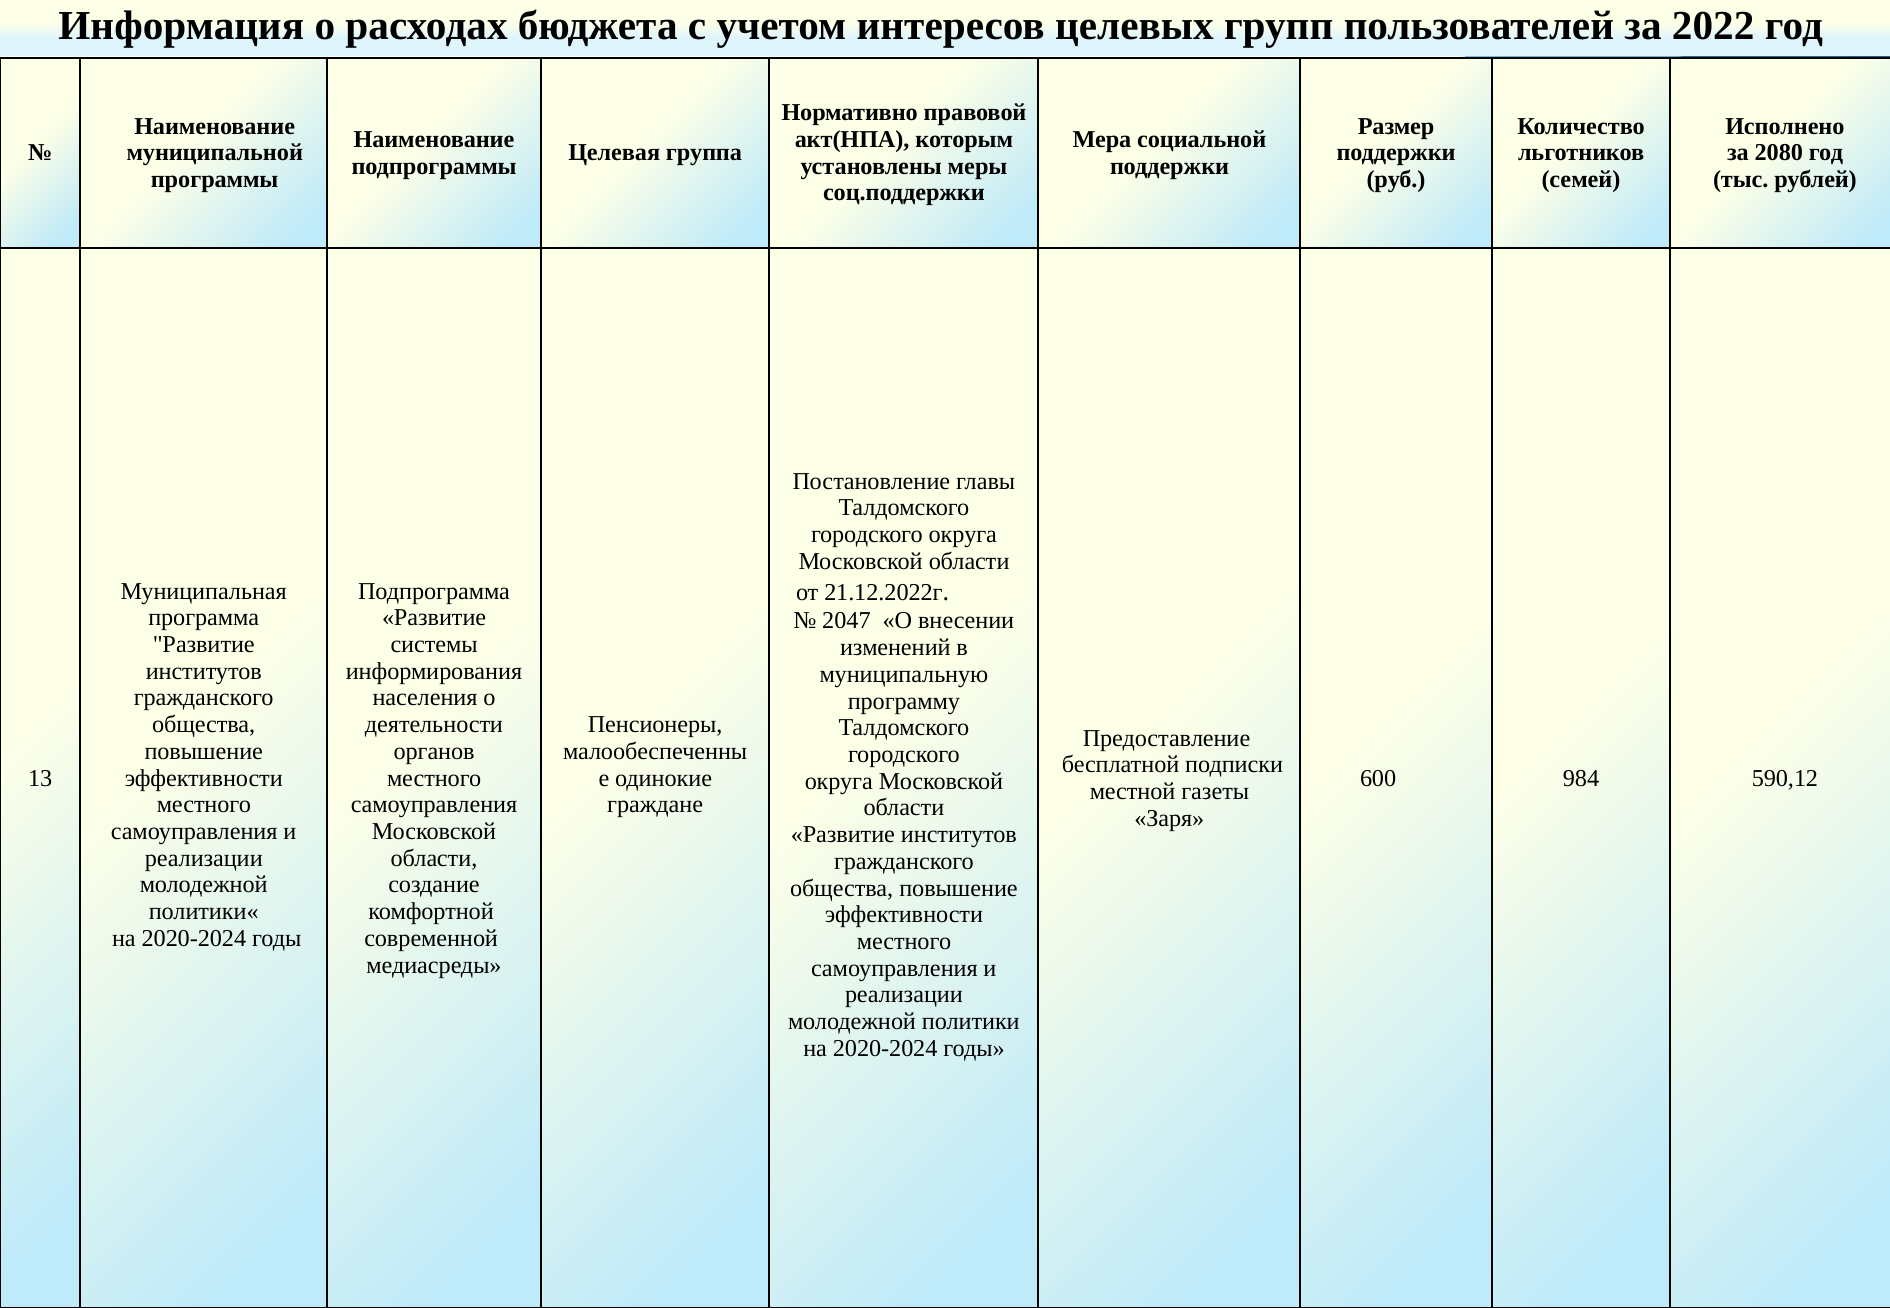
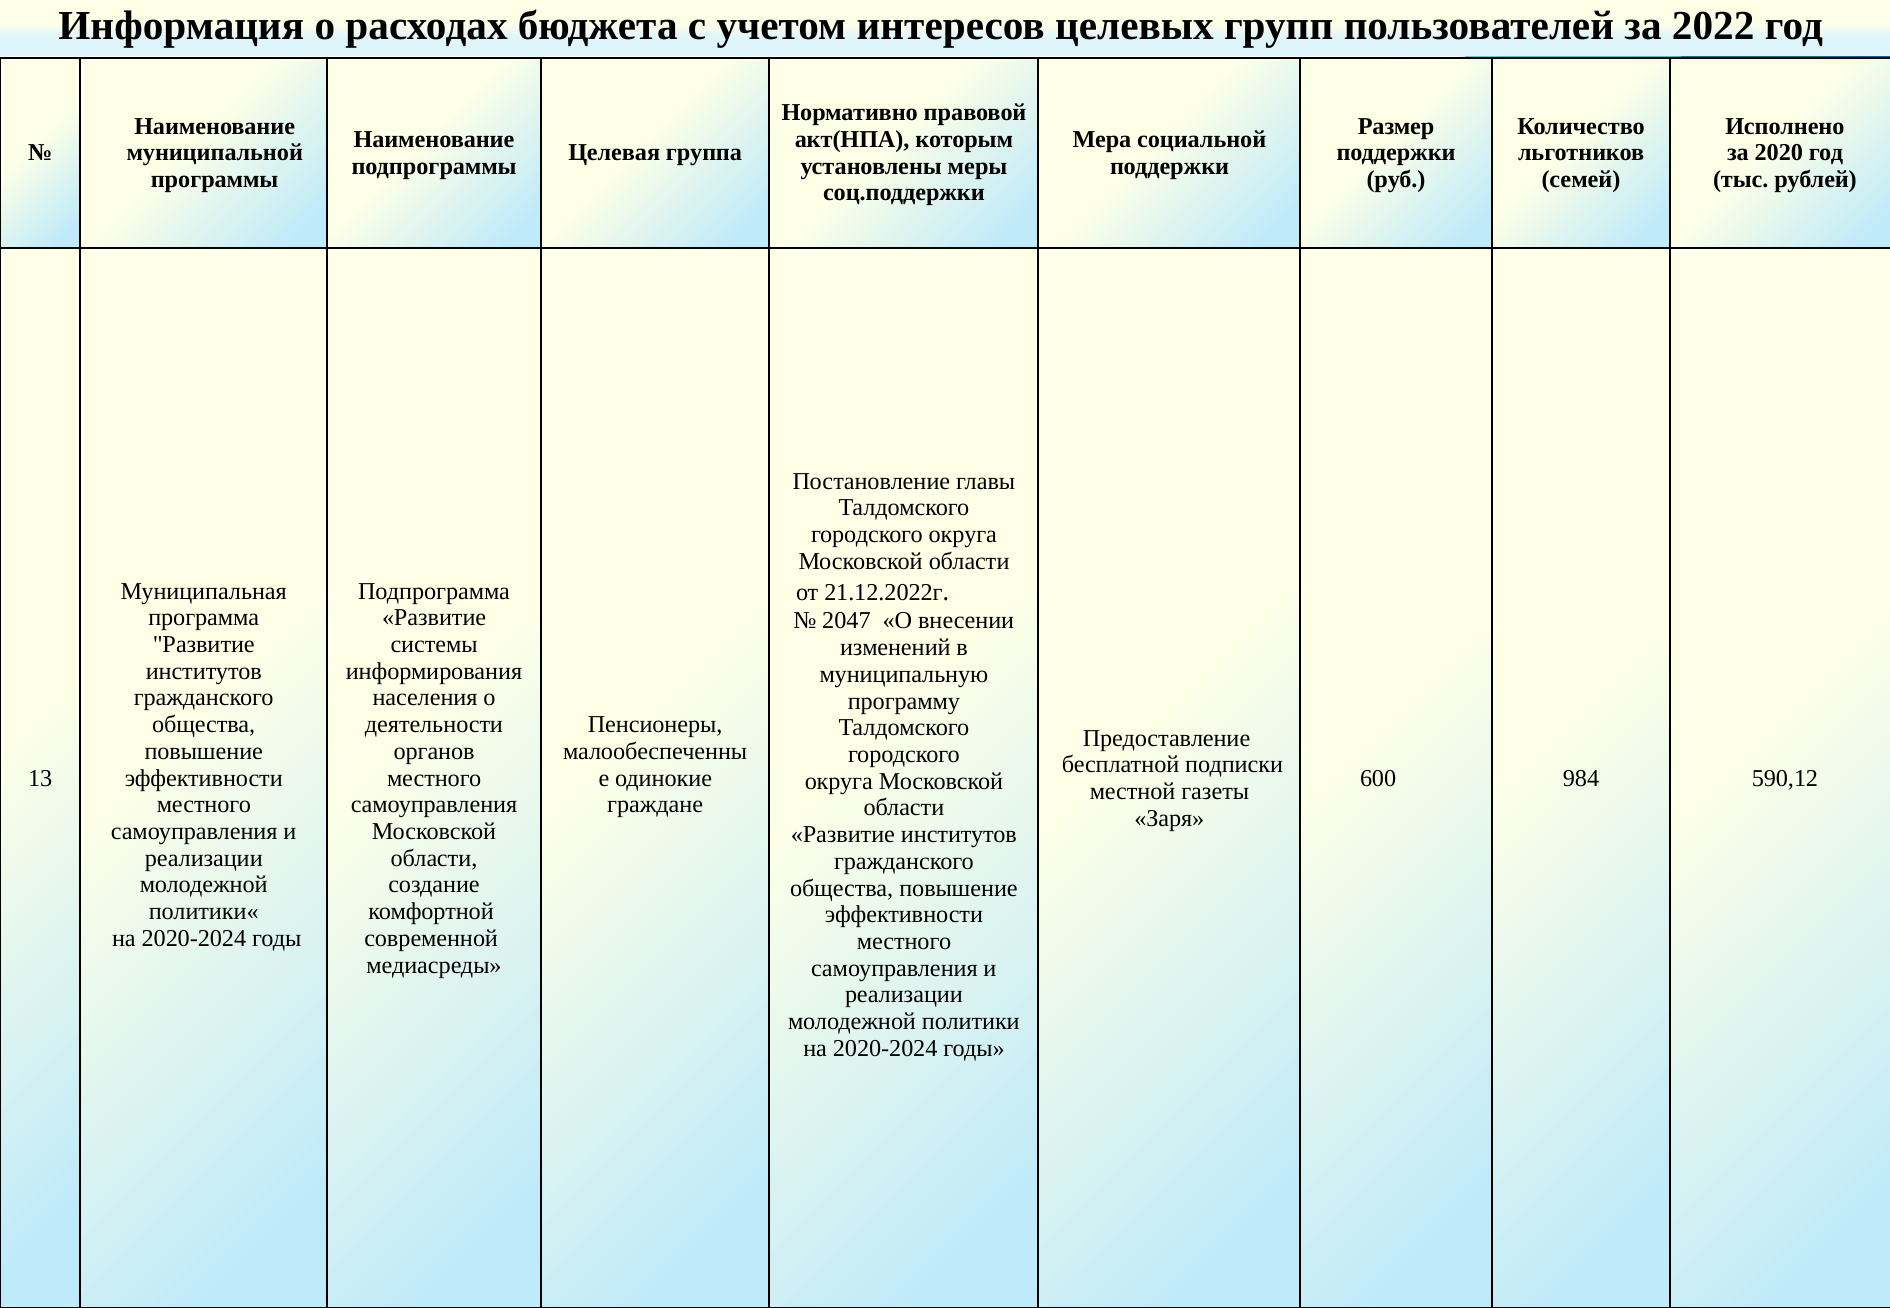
2080: 2080 -> 2020 (1779, 153)
